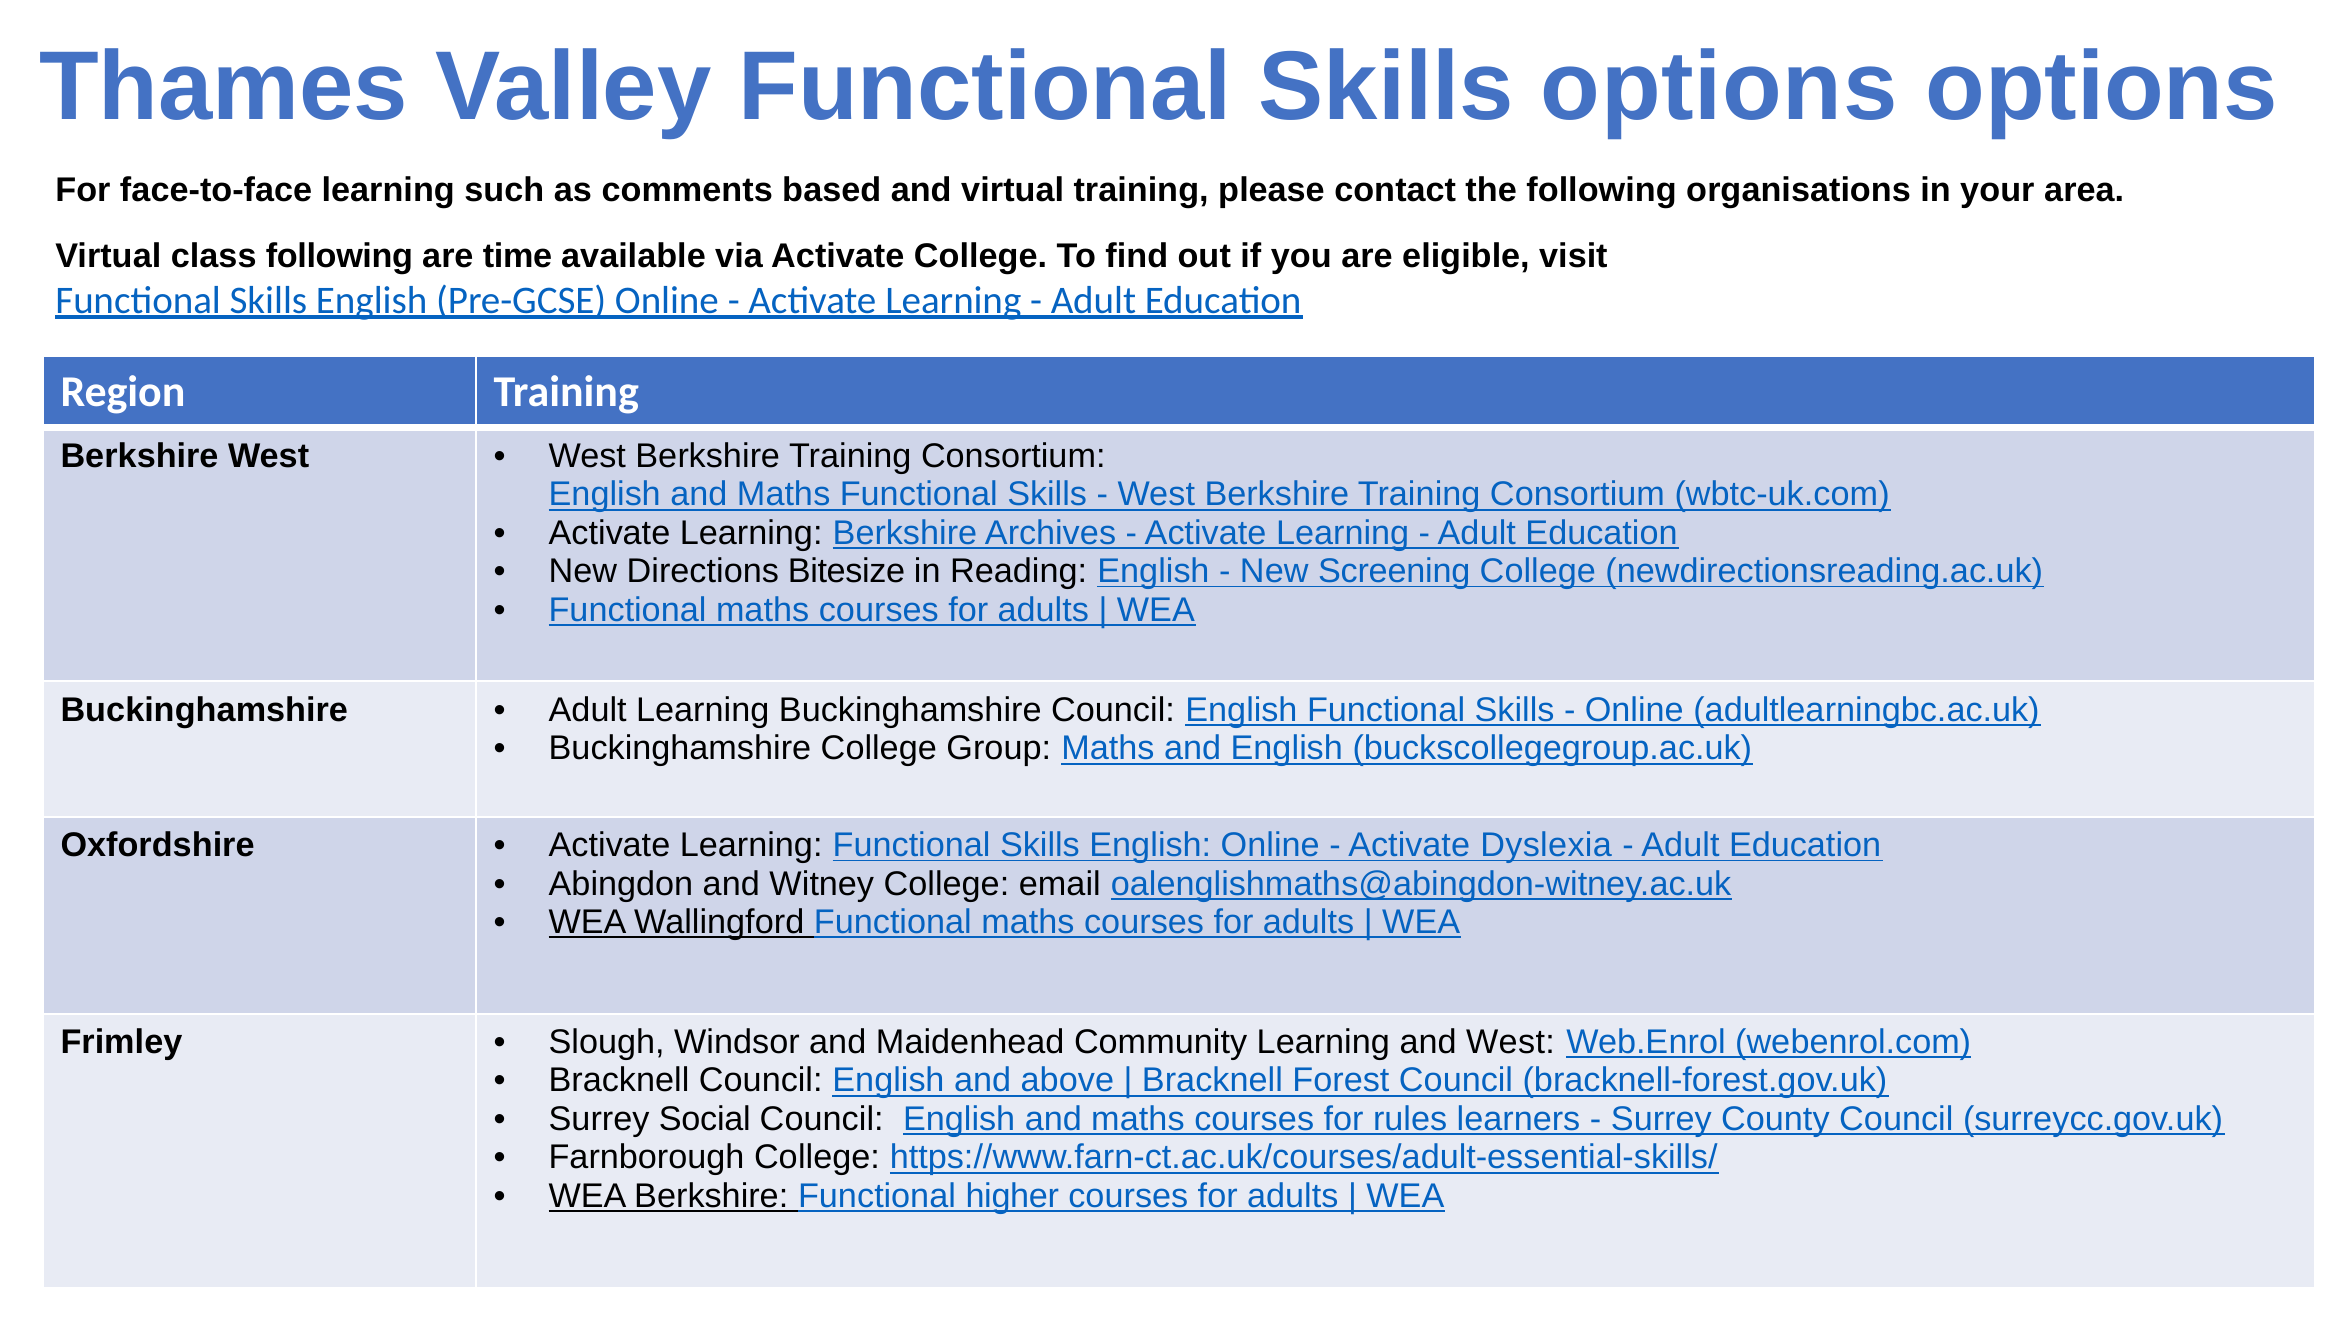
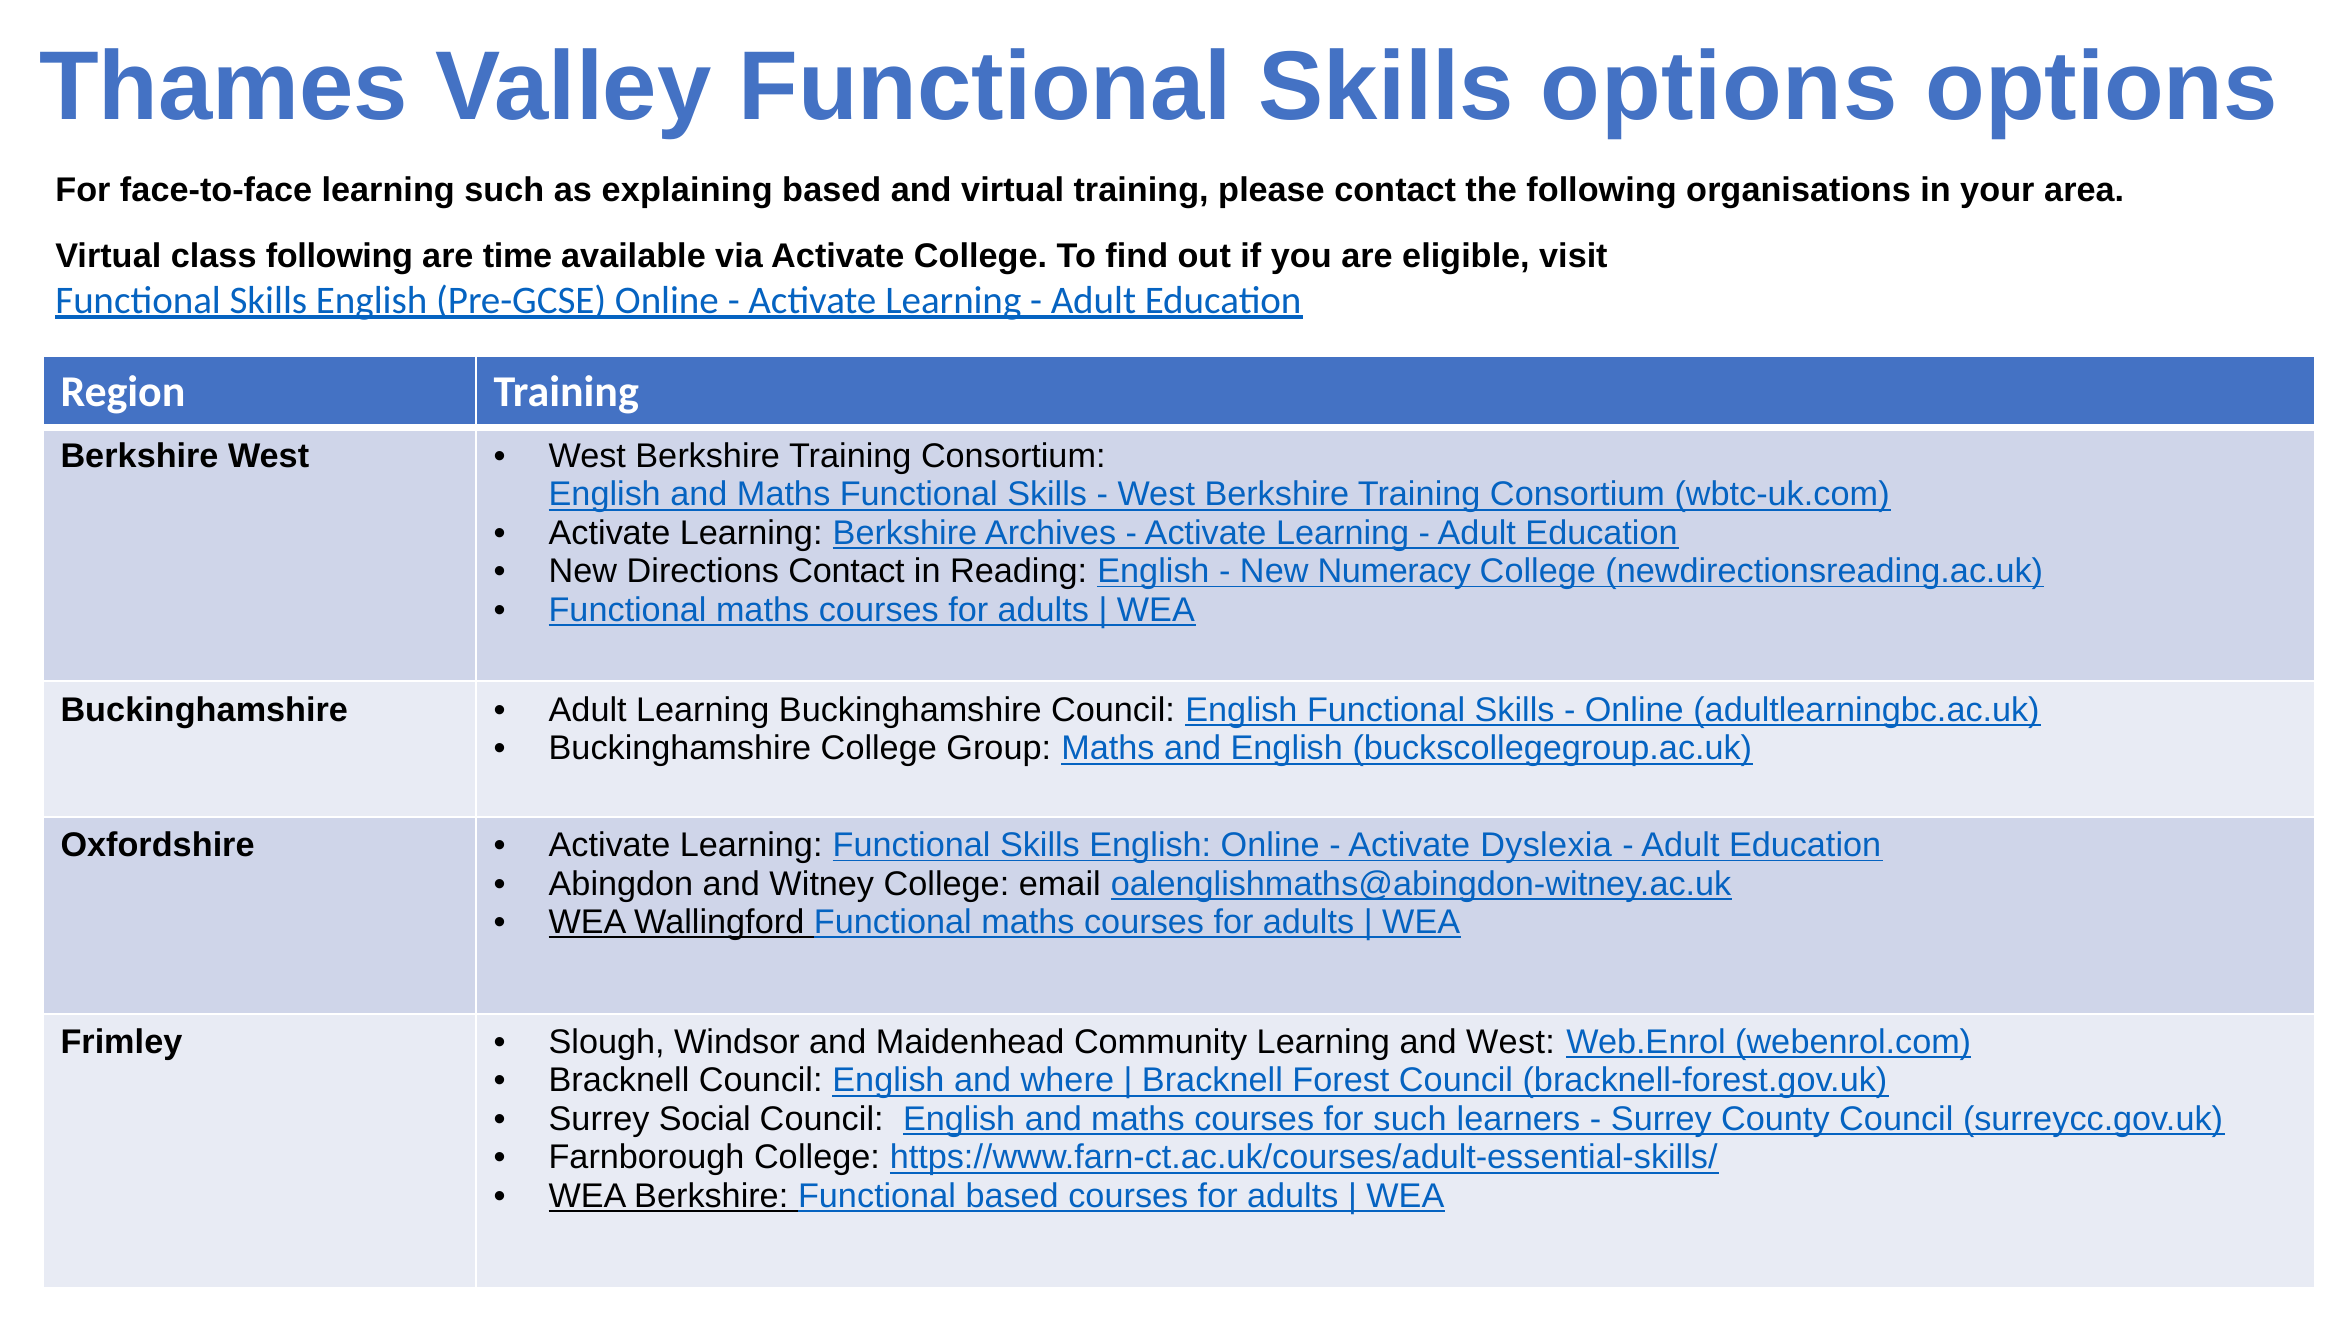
comments: comments -> explaining (687, 190)
Directions Bitesize: Bitesize -> Contact (847, 571)
Screening: Screening -> Numeracy (1394, 571)
above: above -> where (1067, 1081)
for rules: rules -> such (1410, 1119)
Functional higher: higher -> based (1012, 1196)
